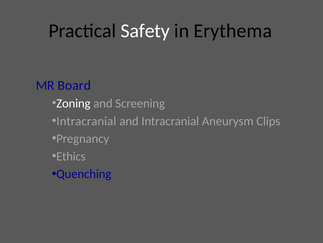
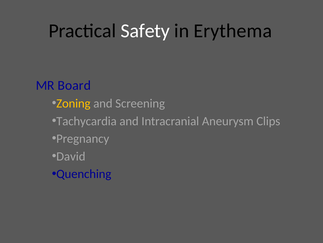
Zoning colour: white -> yellow (73, 103)
Intracranial: Intracranial -> Tachycardia (86, 121)
Ethics: Ethics -> David (71, 156)
